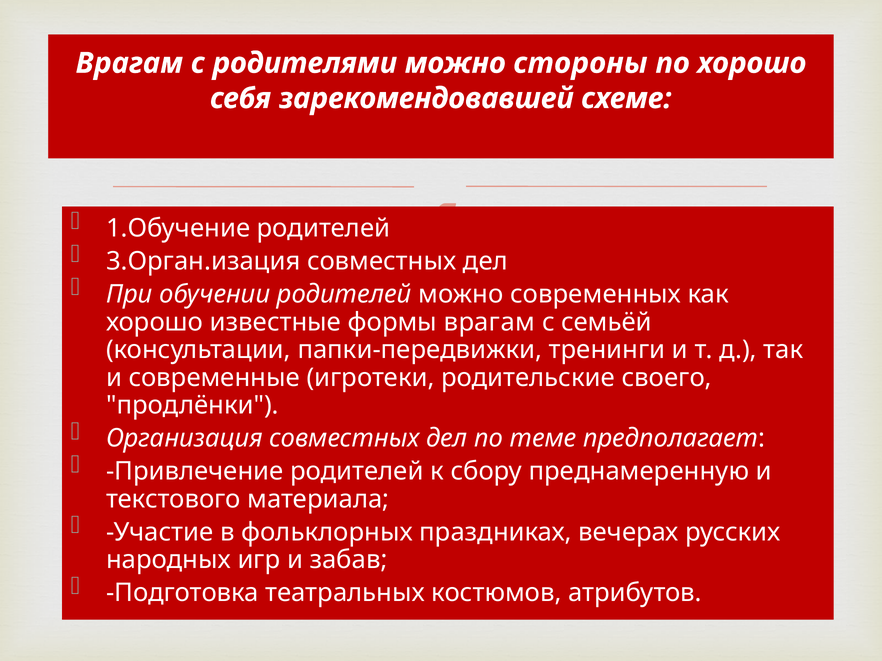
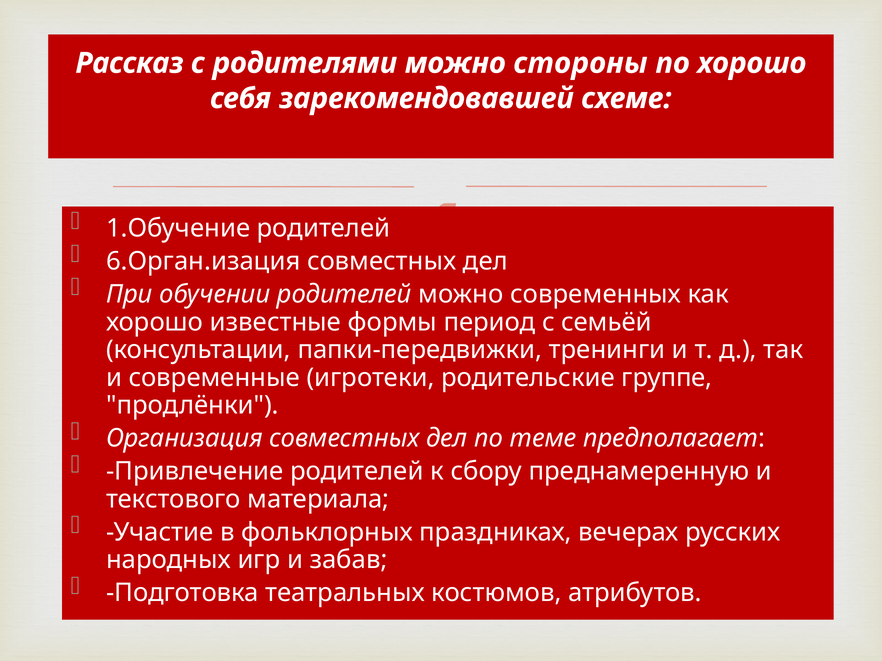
Врагам: Врагам -> Рассказ (130, 63)
3.Орган.изация: 3.Орган.изация -> 6.Орган.изация (203, 261)
формы врагам: врагам -> период (489, 322)
своего: своего -> группе (667, 378)
